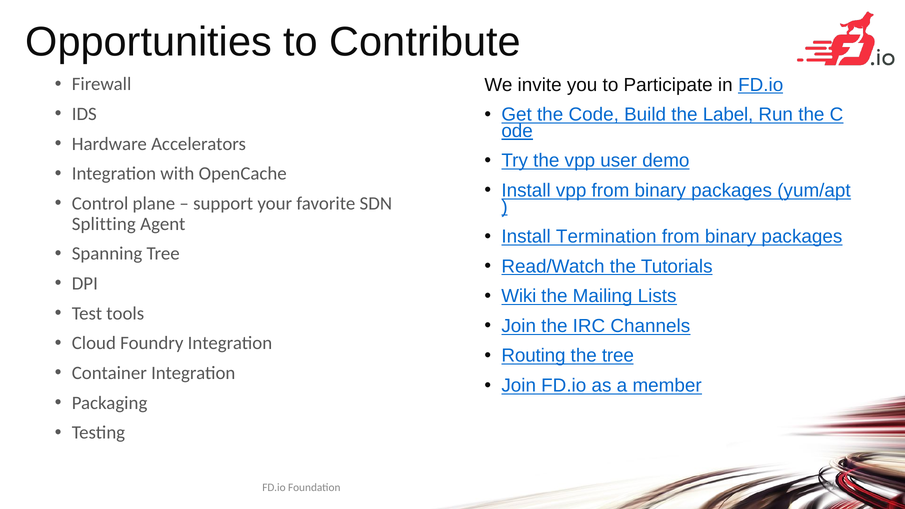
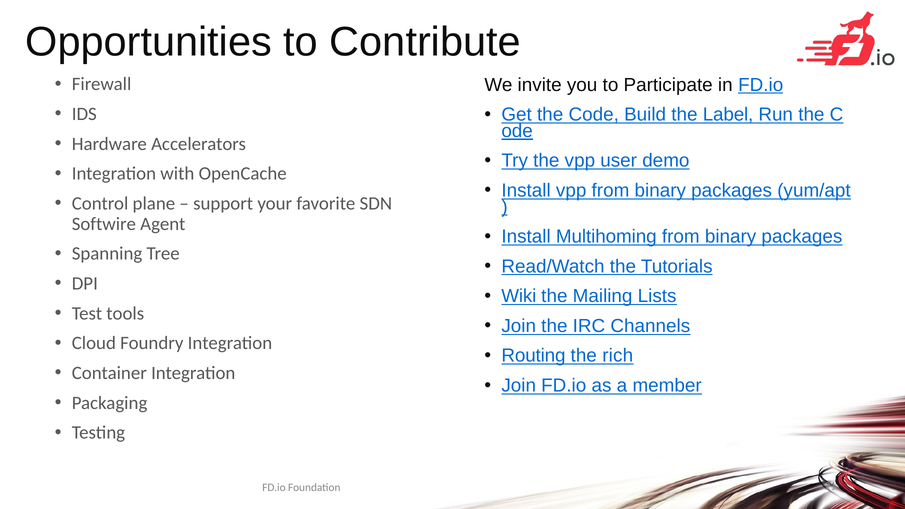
Splitting: Splitting -> Softwire (104, 224)
Termination: Termination -> Multihoming (606, 237)
the tree: tree -> rich (618, 356)
